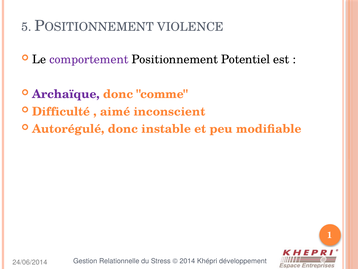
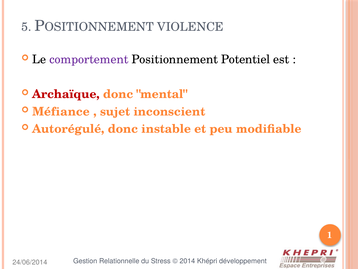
Archaïque colour: purple -> red (66, 94)
comme: comme -> mental (162, 94)
Difficulté: Difficulté -> Méfiance (61, 111)
aimé: aimé -> sujet (115, 111)
